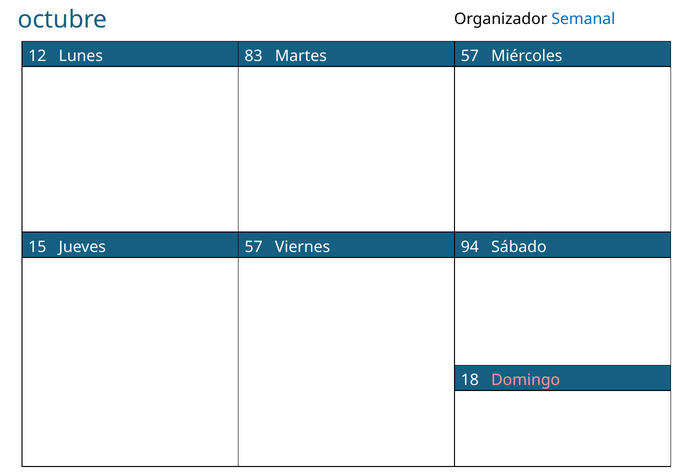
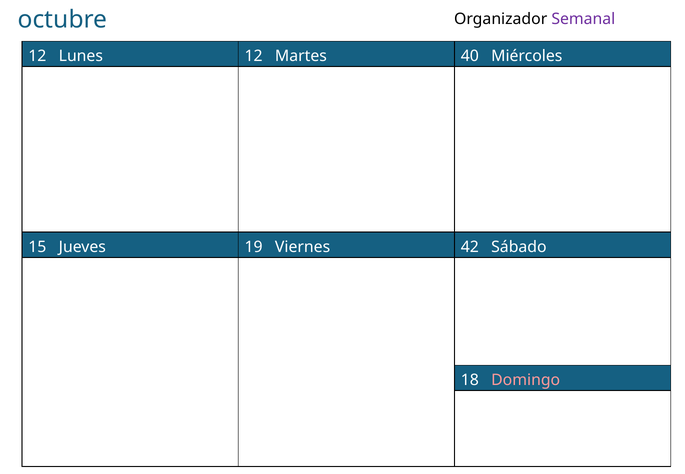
Semanal colour: blue -> purple (583, 19)
Lunes 83: 83 -> 12 (254, 56)
Martes 57: 57 -> 40 (470, 56)
Jueves 57: 57 -> 19 (254, 247)
94: 94 -> 42 (470, 247)
